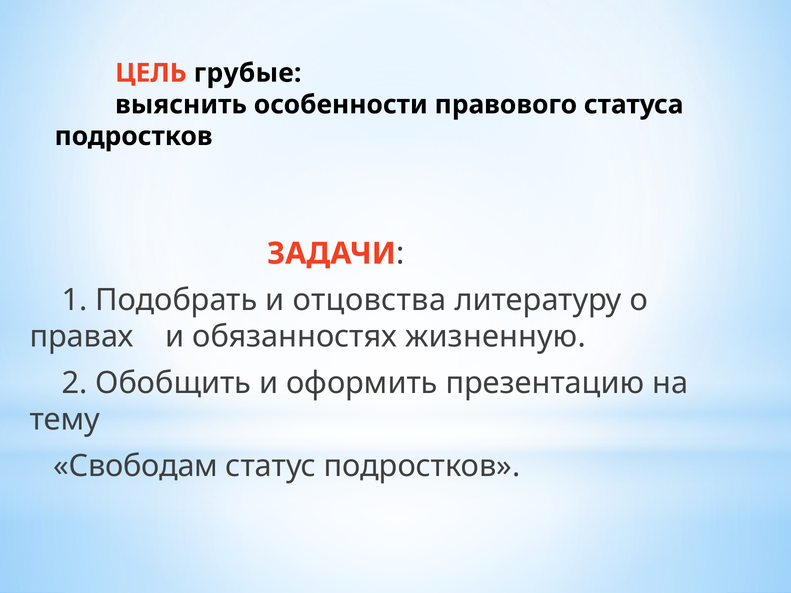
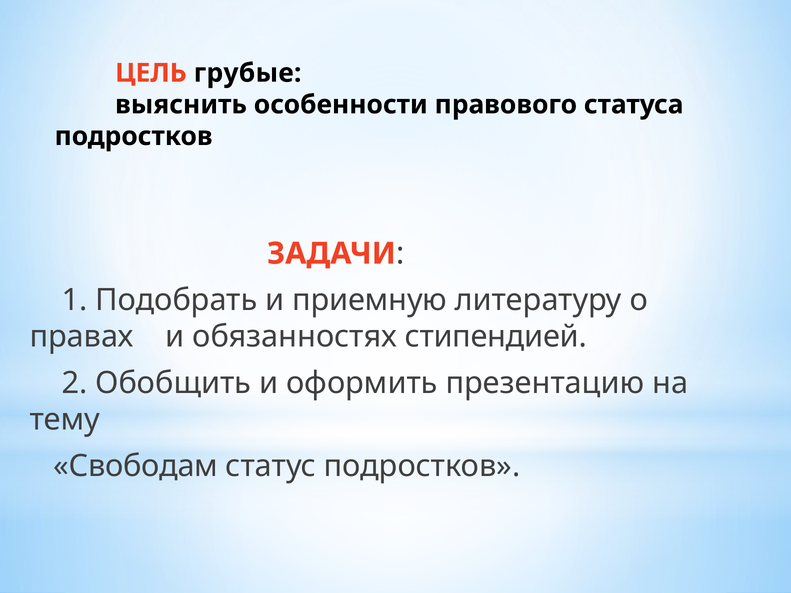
отцовства: отцовства -> приемную (370, 300)
жизненную: жизненную -> стипендией (496, 337)
